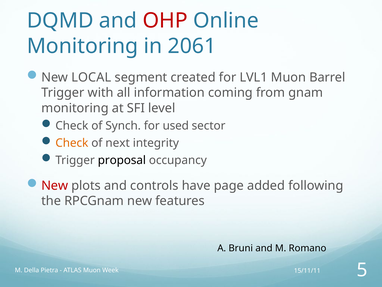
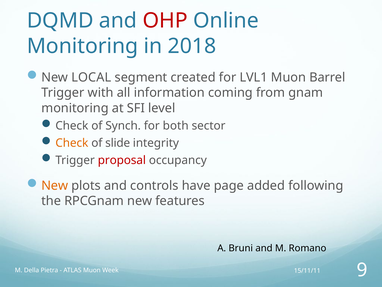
2061: 2061 -> 2018 (192, 46)
used: used -> both (176, 126)
next: next -> slide (118, 143)
proposal colour: black -> red (122, 160)
New colour: red -> orange (55, 185)
5: 5 -> 9 (362, 270)
